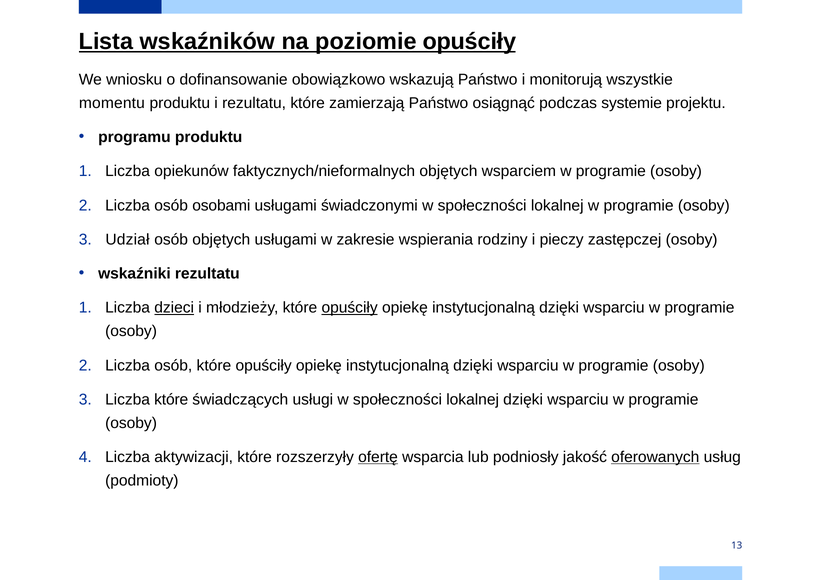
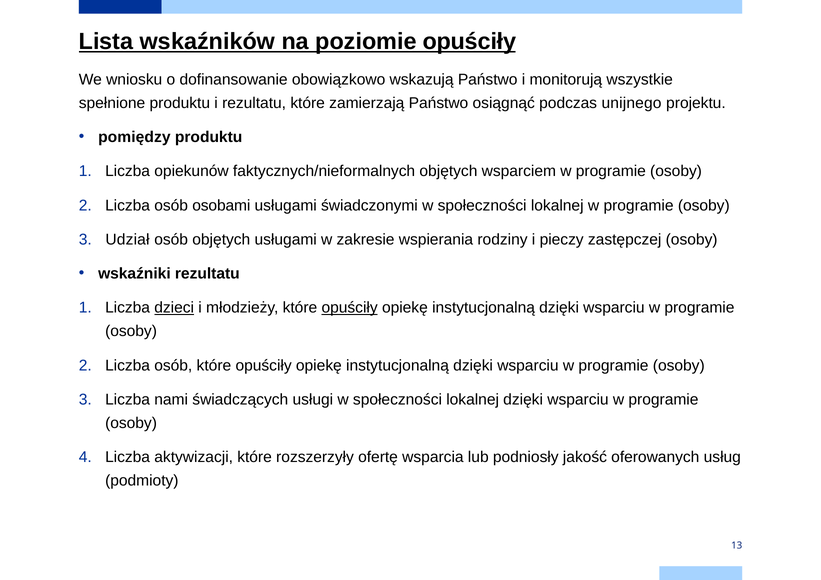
momentu: momentu -> spełnione (112, 103)
systemie: systemie -> unijnego (632, 103)
programu: programu -> pomiędzy (134, 137)
Liczba które: które -> nami (171, 400)
ofertę underline: present -> none (378, 457)
oferowanych underline: present -> none (655, 457)
